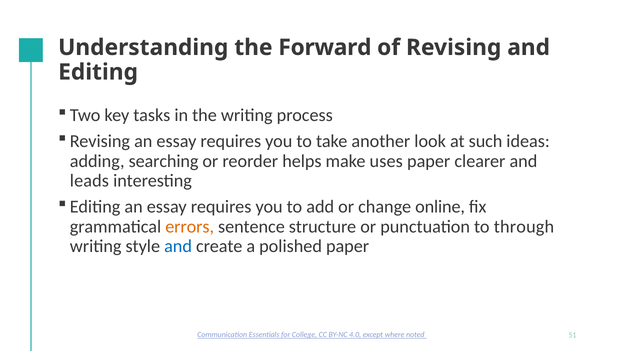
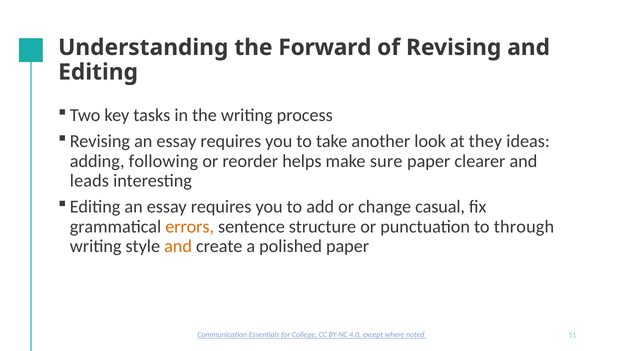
such: such -> they (485, 141)
searching: searching -> following (163, 161)
uses: uses -> sure (386, 161)
online: online -> casual (440, 207)
and colour: blue -> orange (178, 246)
